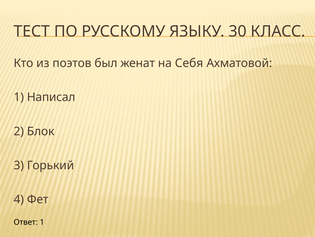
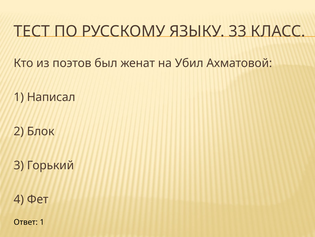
30: 30 -> 33 (238, 31)
Себя: Себя -> Убил (189, 63)
